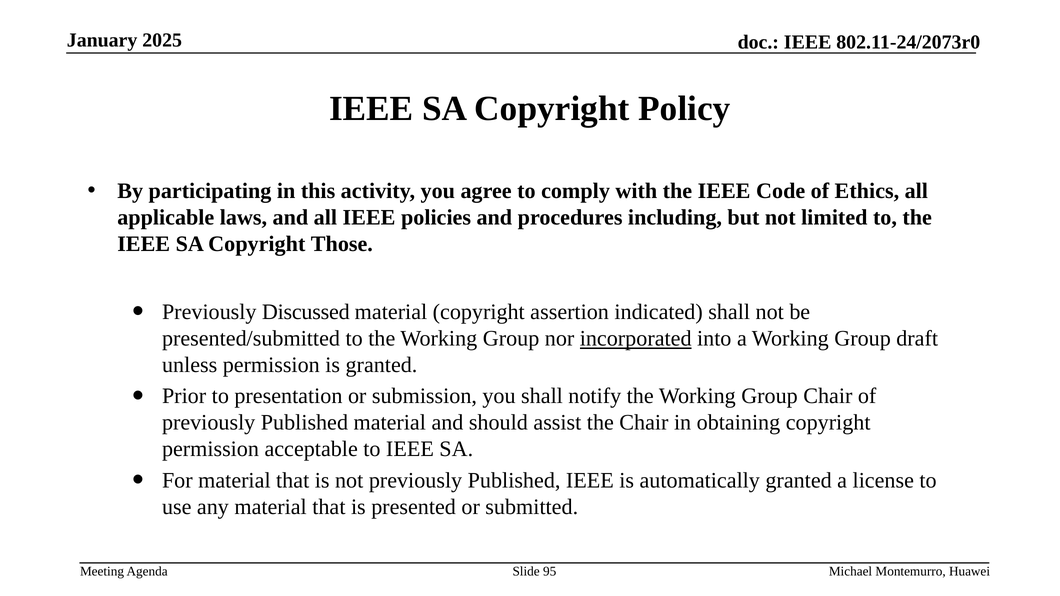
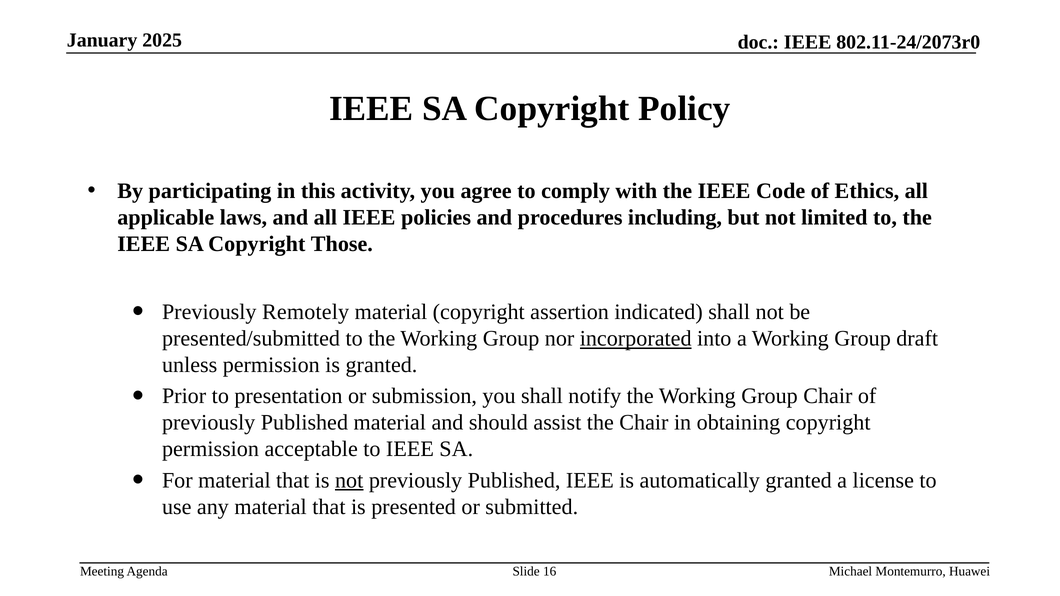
Discussed: Discussed -> Remotely (306, 312)
not underline: none -> present (349, 480)
95: 95 -> 16 (550, 572)
